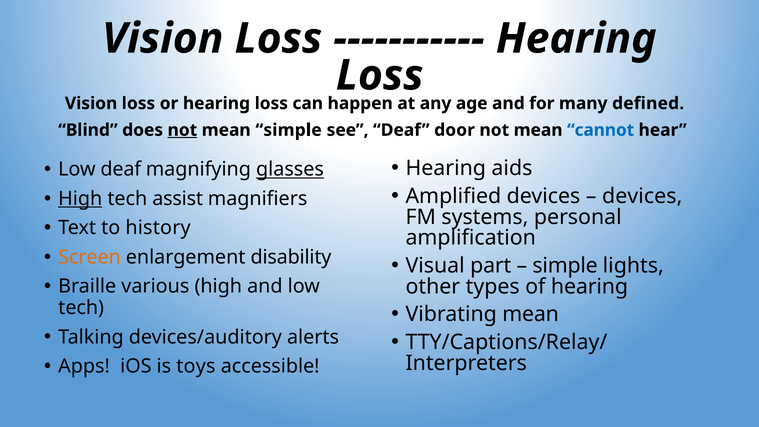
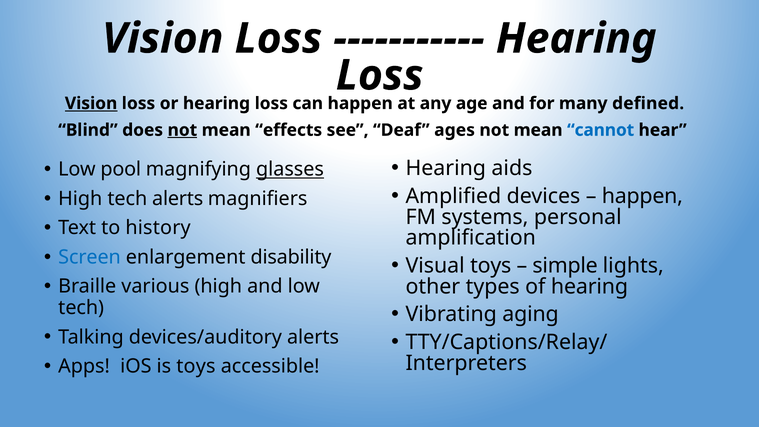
Vision underline: none -> present (91, 103)
mean simple: simple -> effects (289, 130)
door: door -> ages (455, 130)
Low deaf: deaf -> pool (121, 169)
devices: devices -> happen (642, 196)
High underline: present -> none (80, 199)
tech assist: assist -> alerts (178, 199)
Screen colour: orange -> blue (90, 257)
Visual part: part -> toys (491, 266)
Vibrating mean: mean -> aging (531, 314)
